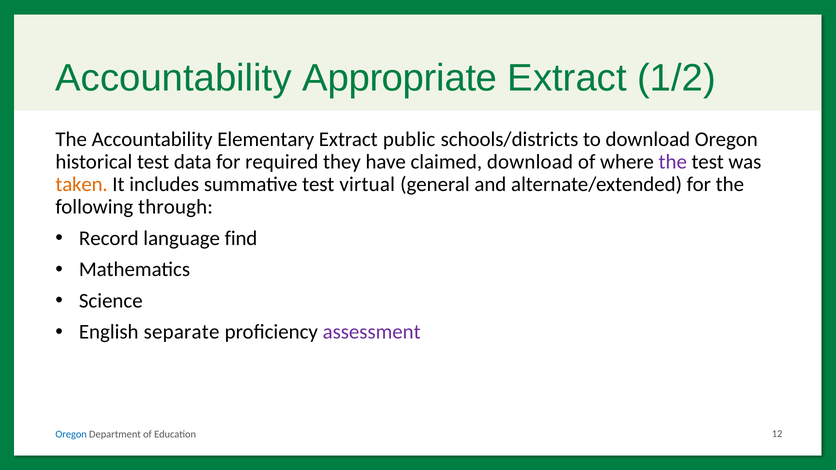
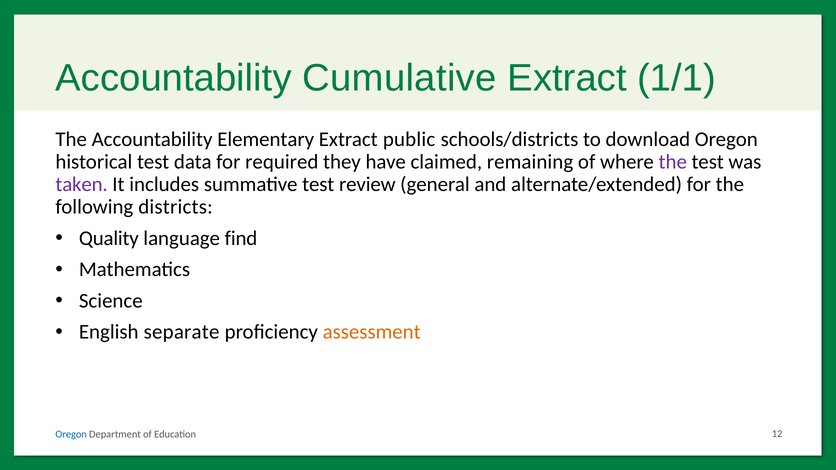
Appropriate: Appropriate -> Cumulative (399, 78)
1/2: 1/2 -> 1/1 (677, 78)
claimed download: download -> remaining (530, 162)
taken colour: orange -> purple (82, 185)
virtual: virtual -> review (367, 185)
through: through -> districts (176, 207)
Record: Record -> Quality (109, 238)
assessment colour: purple -> orange (372, 332)
